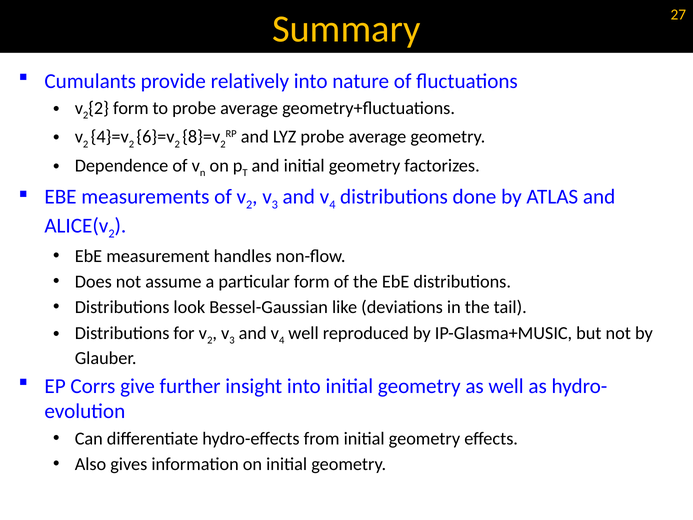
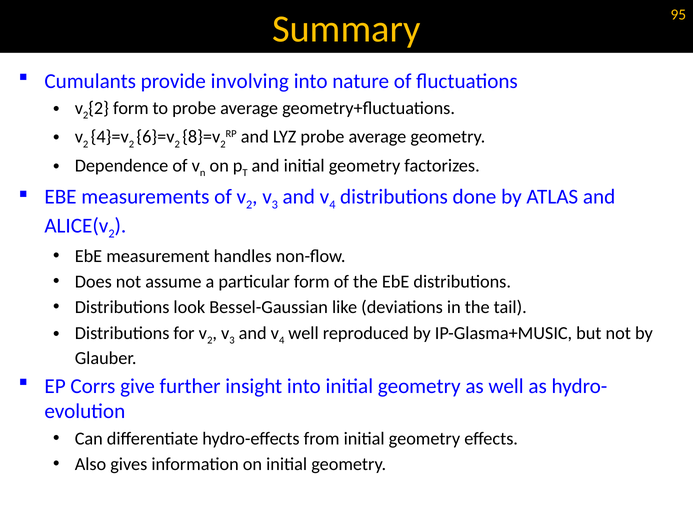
27: 27 -> 95 (678, 15)
relatively: relatively -> involving (250, 81)
